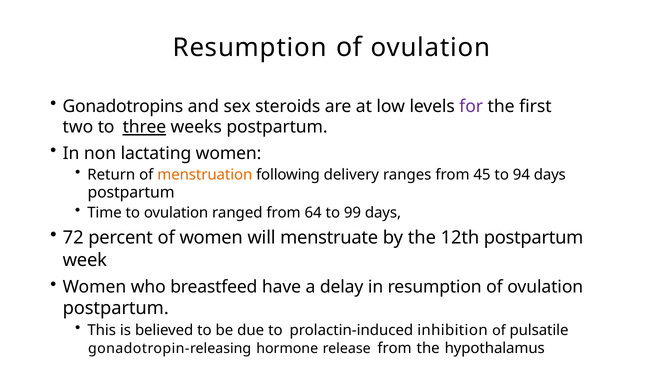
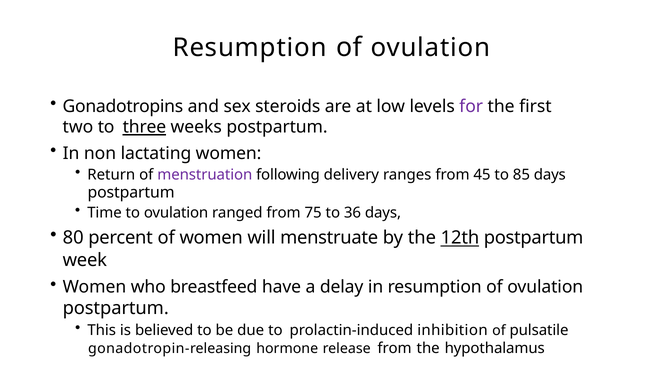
menstruation colour: orange -> purple (205, 175)
94: 94 -> 85 (521, 175)
64: 64 -> 75 (313, 213)
99: 99 -> 36 (352, 213)
72: 72 -> 80 (73, 238)
12th underline: none -> present (460, 238)
